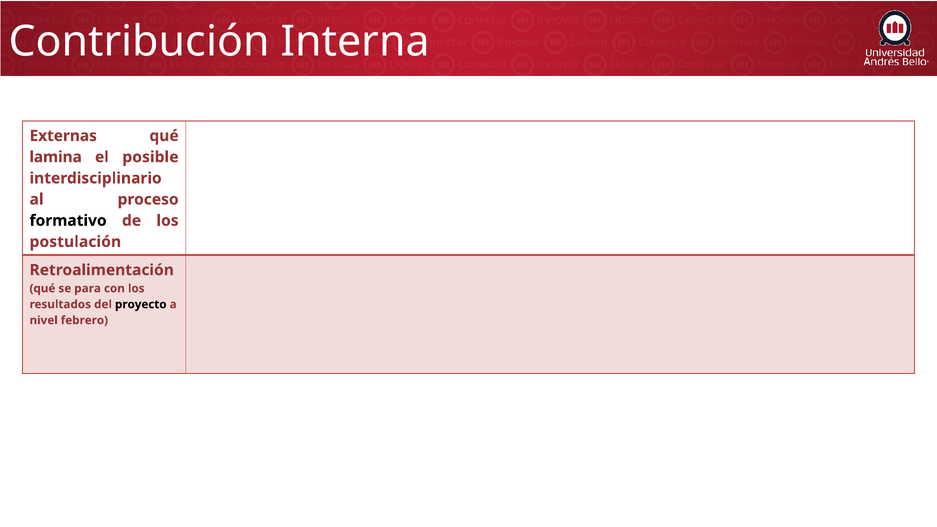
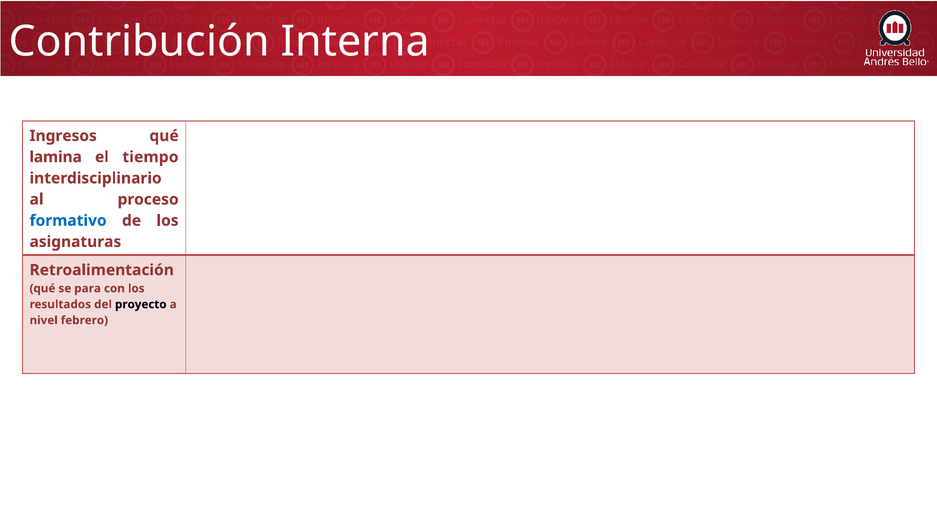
Externas: Externas -> Ingresos (63, 136)
posible: posible -> tiempo (150, 157)
formativo colour: black -> blue (68, 221)
postulación: postulación -> asignaturas (75, 242)
